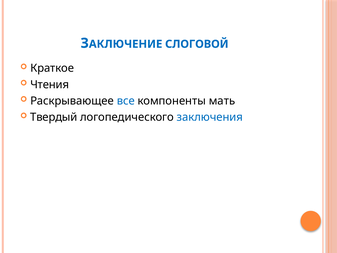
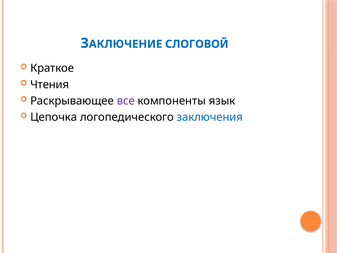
все colour: blue -> purple (126, 101)
мать: мать -> язык (222, 101)
Твердый: Твердый -> Цепочка (54, 117)
